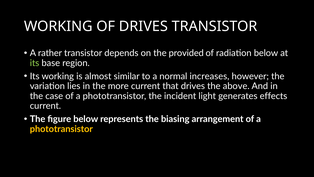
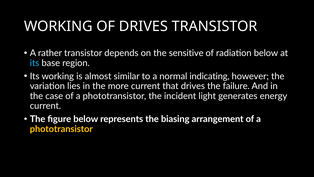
provided: provided -> sensitive (186, 53)
its colour: light green -> light blue (35, 63)
increases: increases -> indicating (210, 76)
above: above -> failure (236, 86)
effects: effects -> energy (274, 96)
